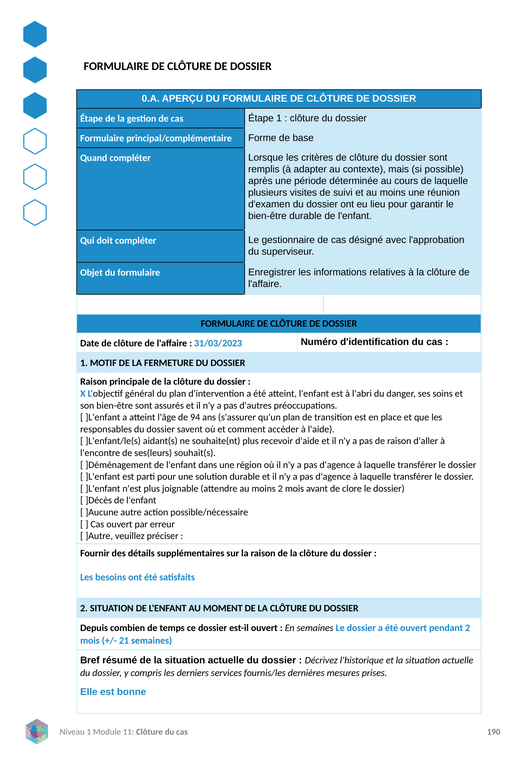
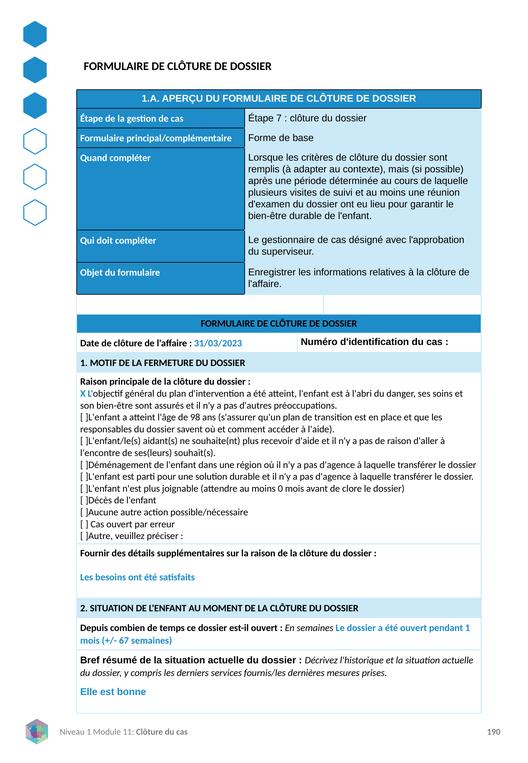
0.A: 0.A -> 1.A (151, 99)
Étape 1: 1 -> 7 (279, 118)
94: 94 -> 98 (195, 417)
moins 2: 2 -> 0 (280, 488)
pendant 2: 2 -> 1 (468, 628)
21: 21 -> 67 (124, 640)
